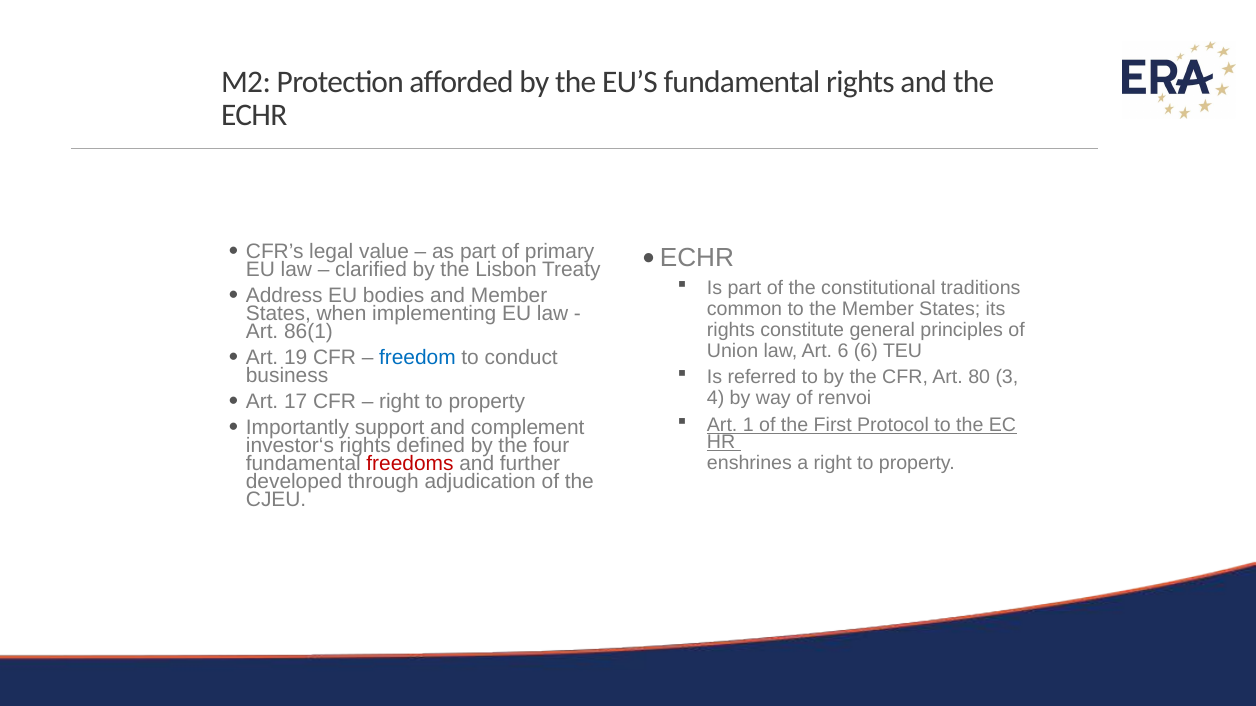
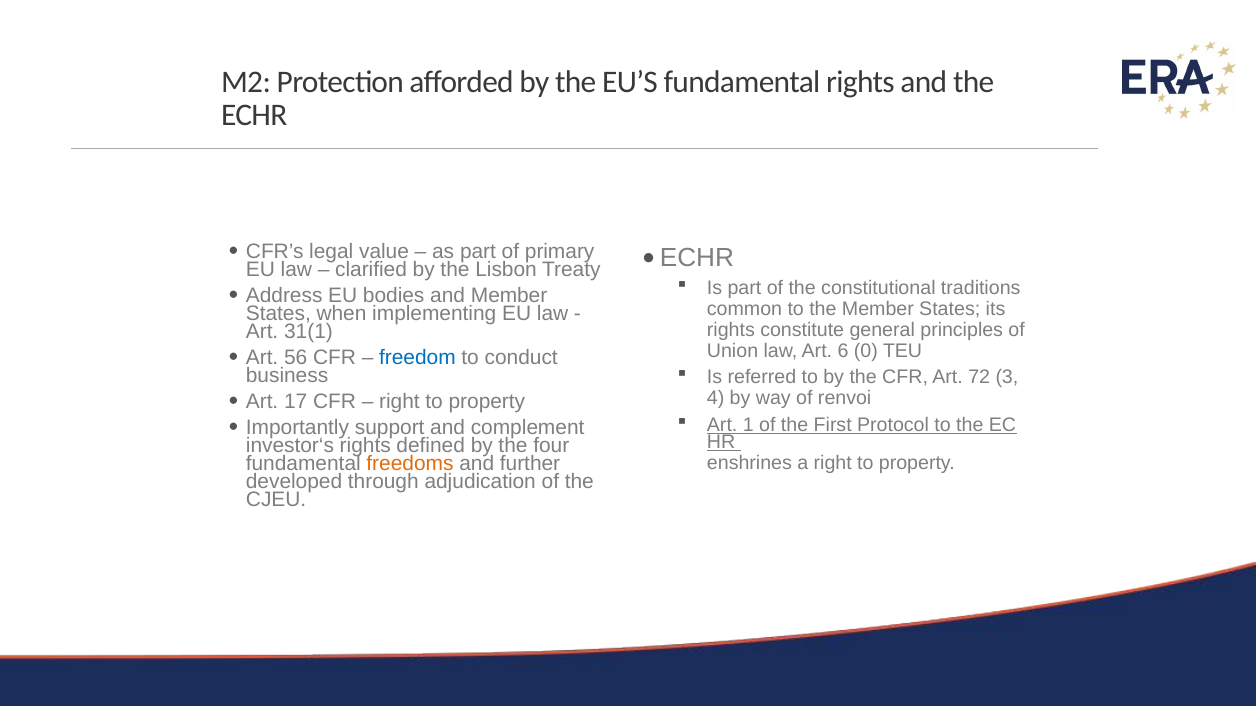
86(1: 86(1 -> 31(1 (308, 332)
6 6: 6 -> 0 (866, 351)
19: 19 -> 56 (296, 358)
80: 80 -> 72 (979, 378)
freedoms colour: red -> orange (410, 464)
